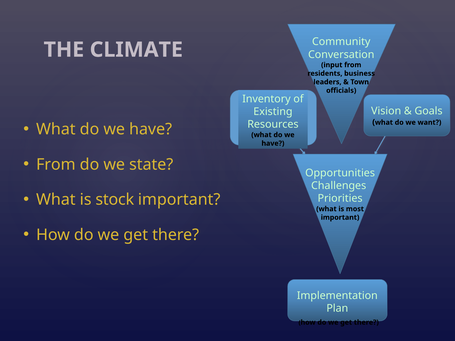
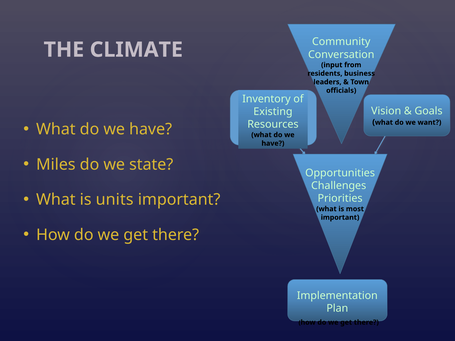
From: From -> Miles (56, 165)
stock: stock -> units (115, 200)
